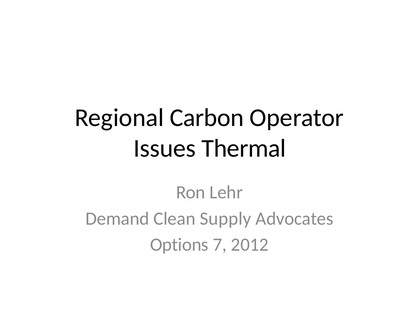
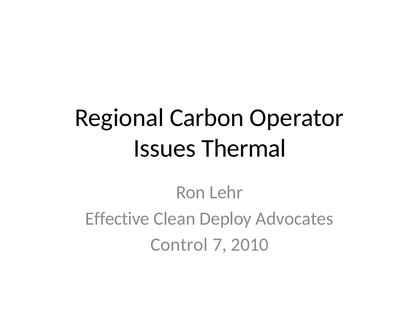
Demand: Demand -> Effective (117, 219)
Supply: Supply -> Deploy (226, 219)
Options: Options -> Control (179, 245)
2012: 2012 -> 2010 (250, 245)
